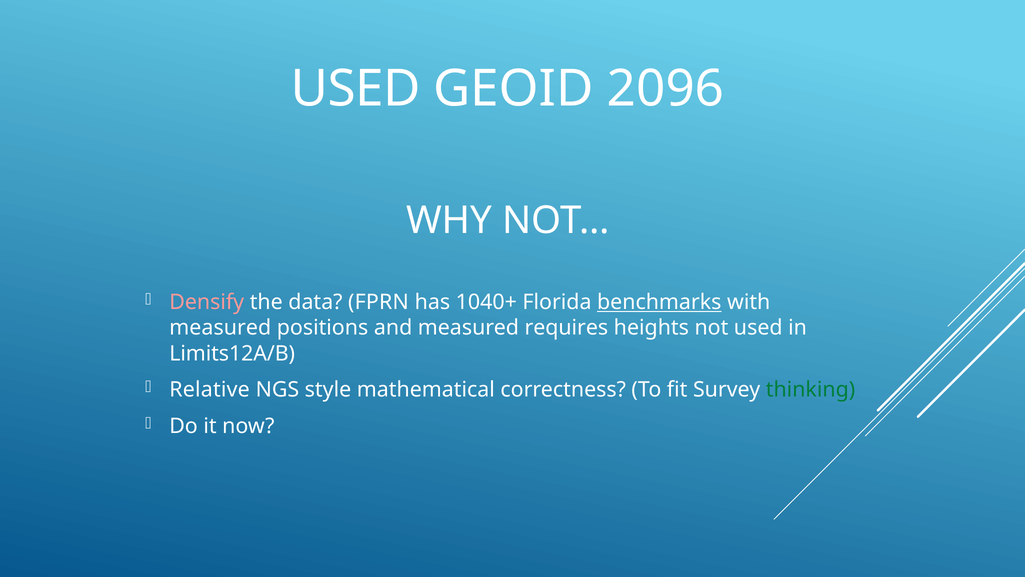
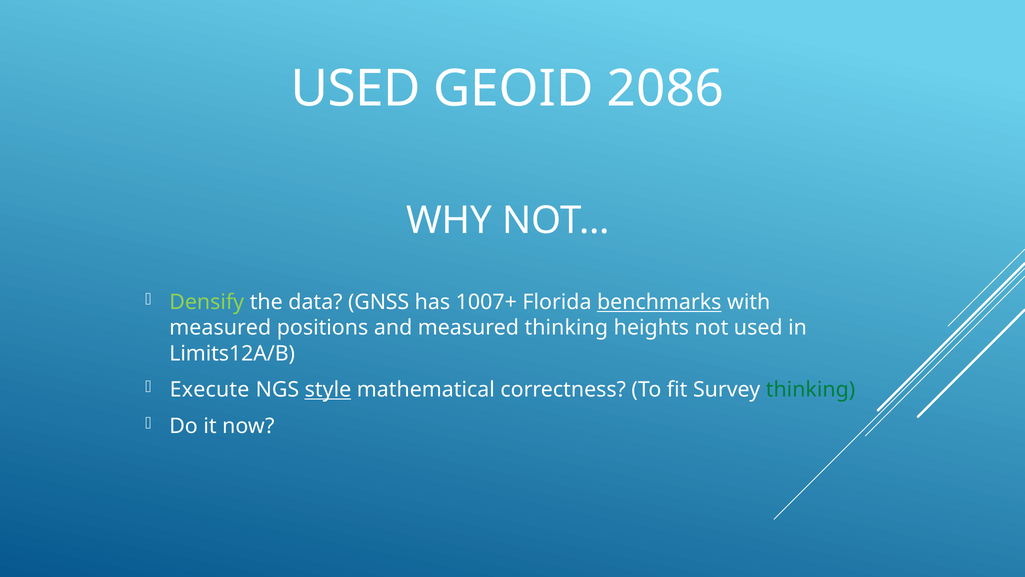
2096: 2096 -> 2086 (666, 89)
Densify colour: pink -> light green (207, 302)
FPRN: FPRN -> GNSS (379, 302)
1040+: 1040+ -> 1007+ (486, 302)
measured requires: requires -> thinking (566, 328)
Relative: Relative -> Execute (210, 390)
style underline: none -> present (328, 390)
